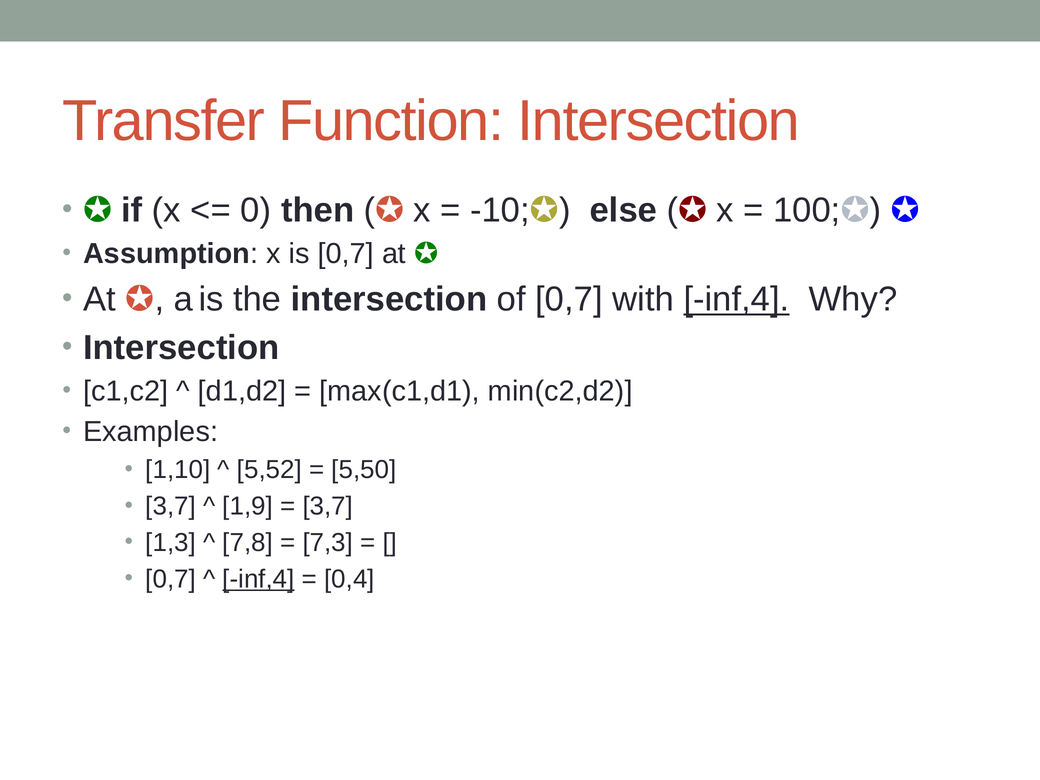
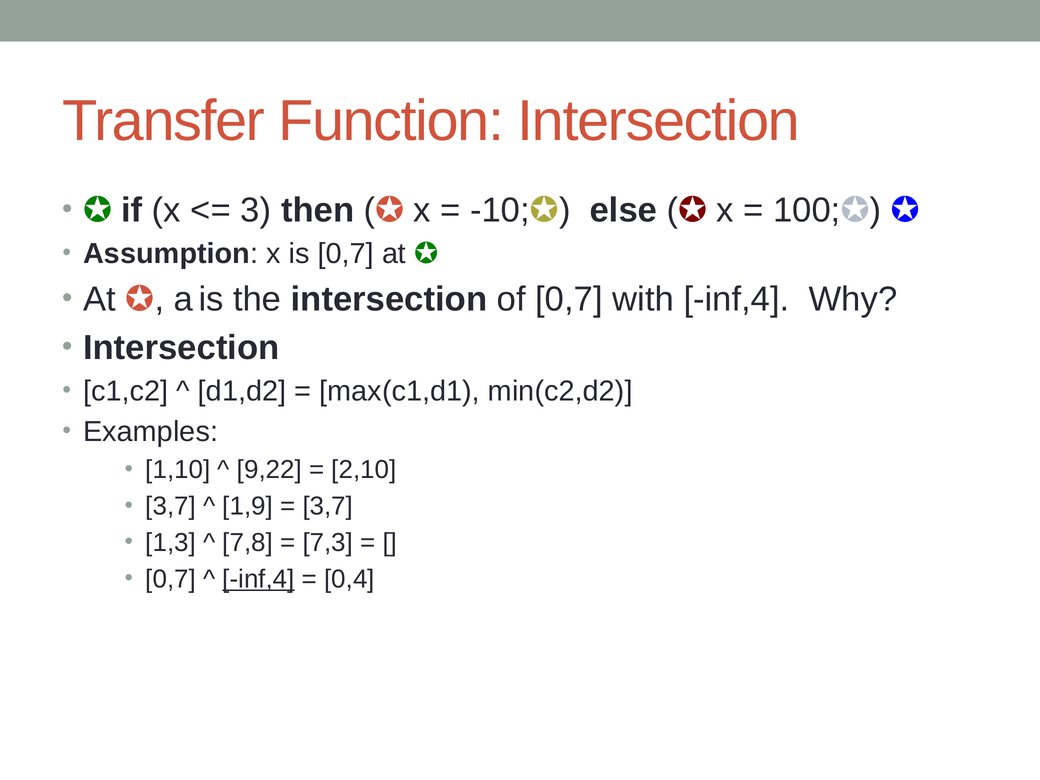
0: 0 -> 3 (256, 210)
inf,4 underline: present -> none (736, 299)
5,52: 5,52 -> 9,22 (269, 470)
5,50: 5,50 -> 2,10 (364, 470)
